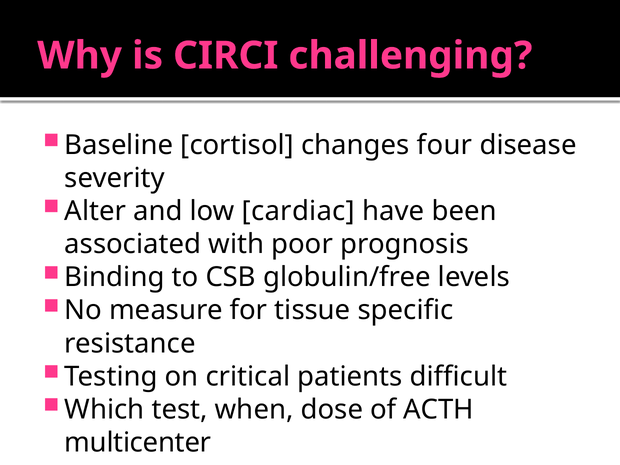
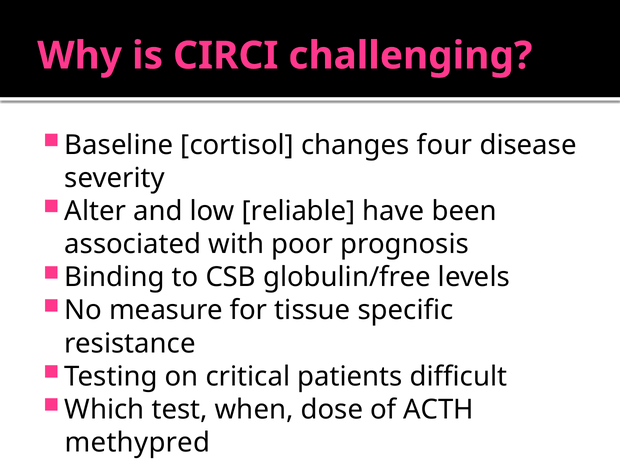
cardiac: cardiac -> reliable (299, 211)
multicenter: multicenter -> methypred (138, 443)
